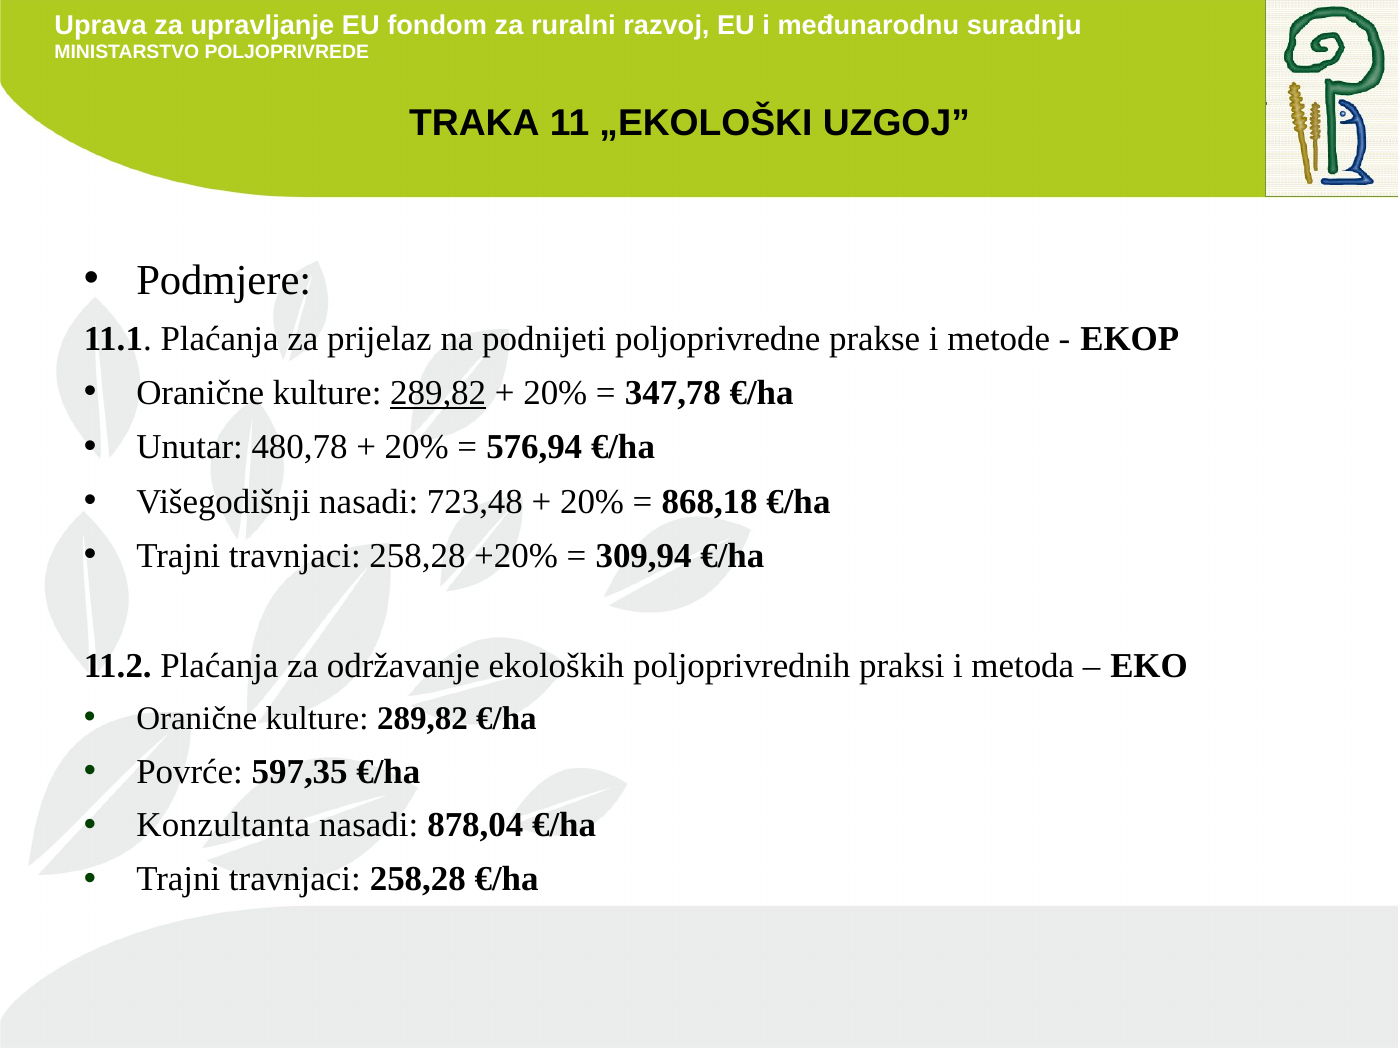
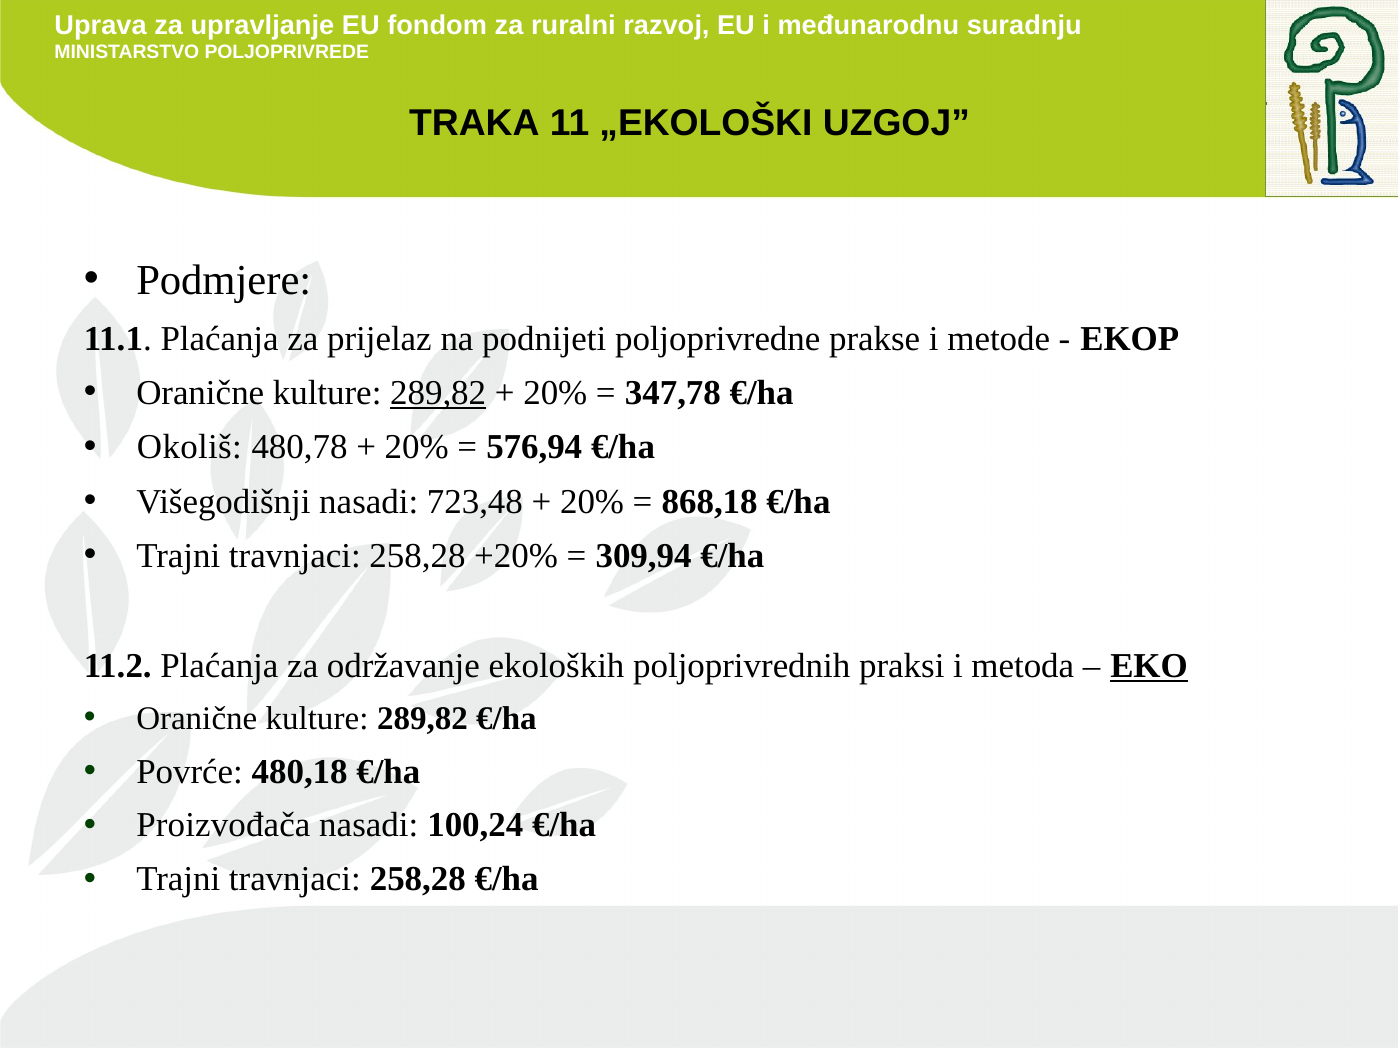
Unutar: Unutar -> Okoliš (189, 447)
EKO underline: none -> present (1149, 667)
597,35: 597,35 -> 480,18 (300, 772)
Konzultanta: Konzultanta -> Proizvođača (223, 826)
878,04: 878,04 -> 100,24 (475, 826)
